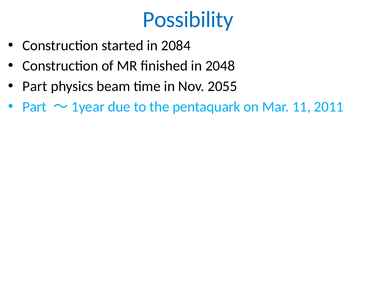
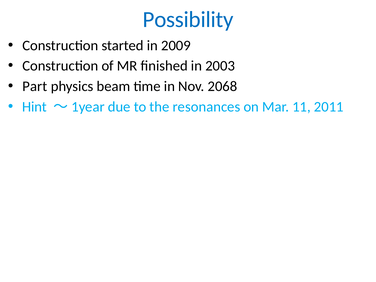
2084: 2084 -> 2009 (176, 45)
2048: 2048 -> 2003 (220, 66)
2055: 2055 -> 2068 (222, 86)
Part: Part -> Hint (34, 107)
pentaquark: pentaquark -> resonances (206, 107)
